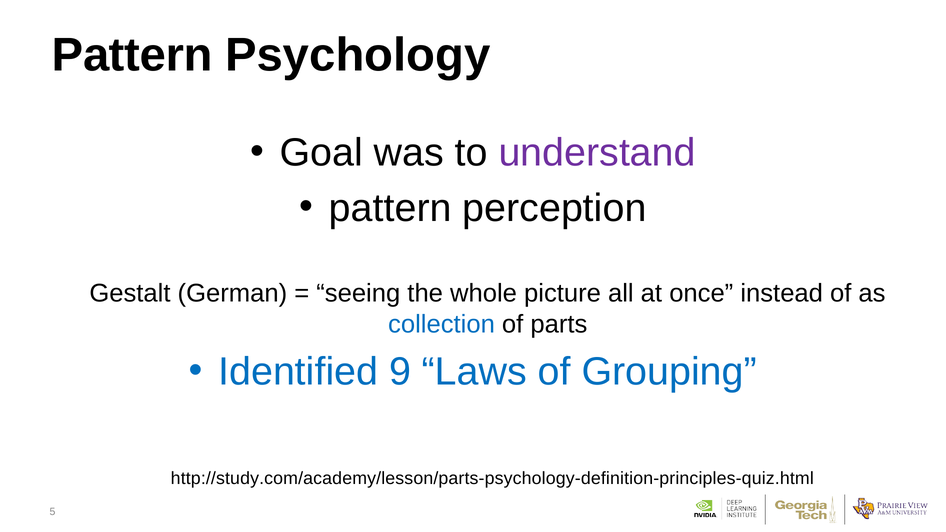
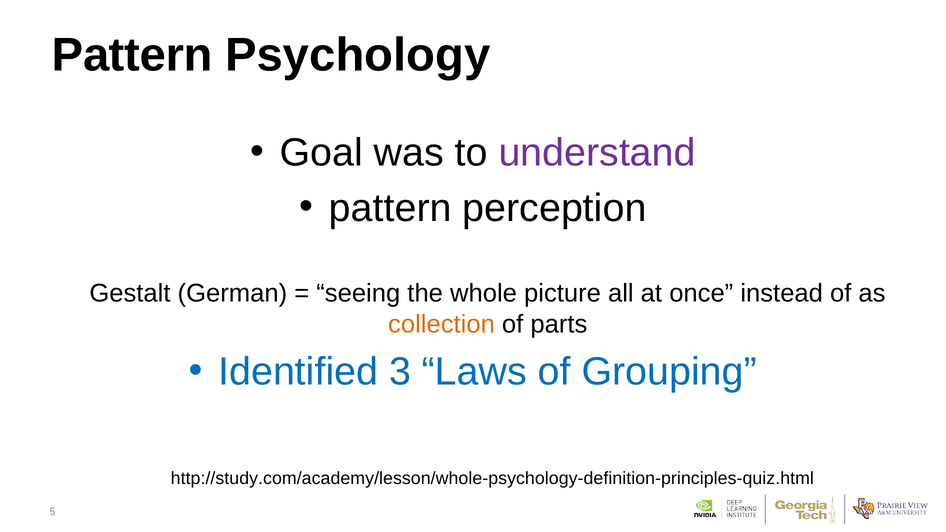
collection colour: blue -> orange (441, 324)
9: 9 -> 3 (400, 372)
http://study.com/academy/lesson/parts-psychology-definition-principles-quiz.html: http://study.com/academy/lesson/parts-psychology-definition-principles-quiz.html -> http://study.com/academy/lesson/whole-psychology-definition-principles-quiz.html (492, 479)
